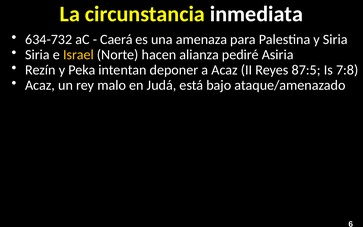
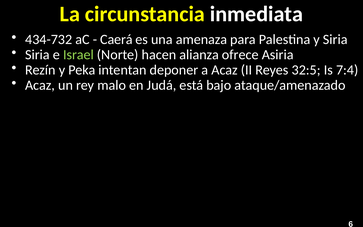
634-732: 634-732 -> 434-732 (49, 40)
Israel colour: yellow -> light green (78, 55)
pediré: pediré -> ofrece (240, 55)
87:5: 87:5 -> 32:5 (306, 70)
7:8: 7:8 -> 7:4 (347, 70)
